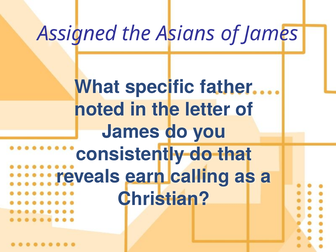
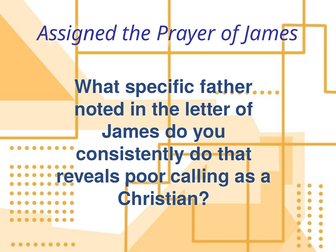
Asians: Asians -> Prayer (186, 34)
earn: earn -> poor (145, 177)
